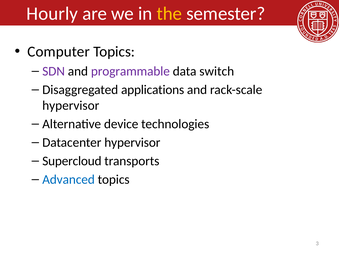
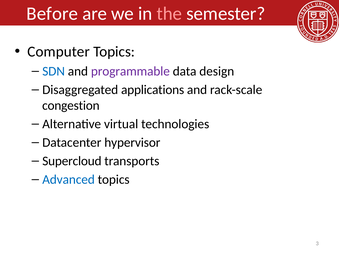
Hourly: Hourly -> Before (52, 14)
the colour: yellow -> pink (169, 14)
SDN colour: purple -> blue (54, 71)
switch: switch -> design (217, 71)
hypervisor: hypervisor -> congestion (71, 105)
device: device -> virtual (121, 124)
